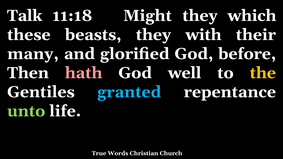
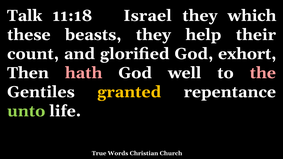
Might: Might -> Israel (148, 16)
with: with -> help (203, 35)
many: many -> count (33, 54)
before: before -> exhort (247, 54)
the colour: yellow -> pink (263, 73)
granted colour: light blue -> yellow (129, 92)
